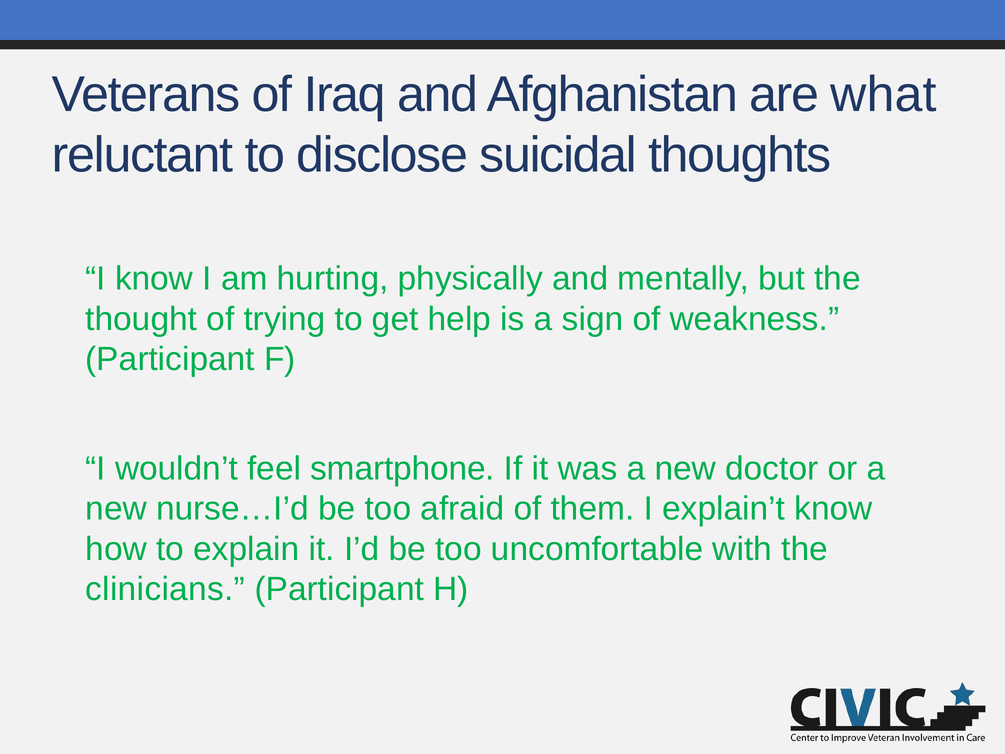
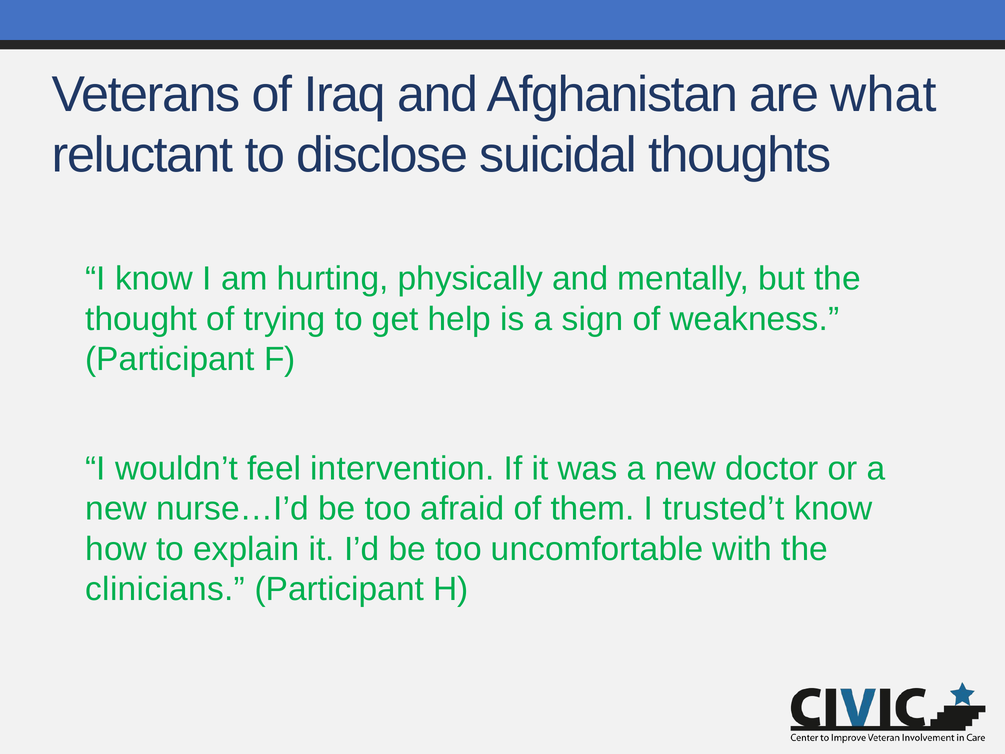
smartphone: smartphone -> intervention (402, 469)
explain’t: explain’t -> trusted’t (724, 509)
